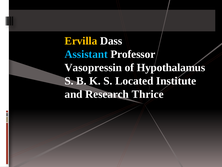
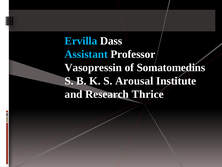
Ervilla colour: yellow -> light blue (81, 41)
Hypothalamus: Hypothalamus -> Somatomedins (171, 67)
Located: Located -> Arousal (134, 81)
